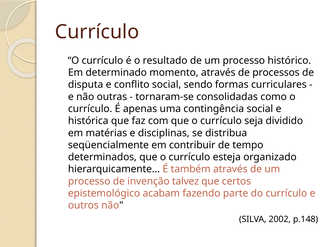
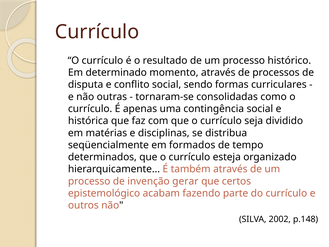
contribuir: contribuir -> formados (192, 145)
talvez: talvez -> gerar (185, 181)
